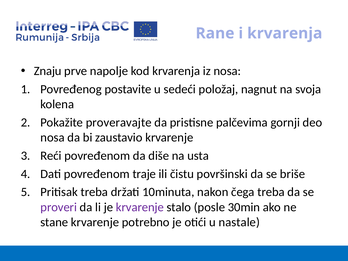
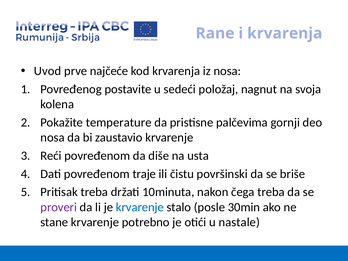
Znaju: Znaju -> Uvod (48, 71)
napolje: napolje -> najčeće (109, 71)
proveravajte: proveravajte -> temperature (119, 122)
krvarenje colour: purple -> blue (140, 207)
